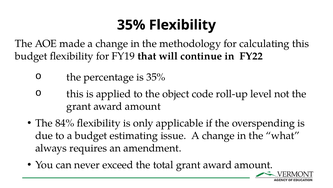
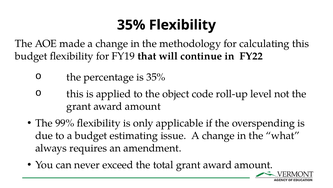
84%: 84% -> 99% (65, 123)
